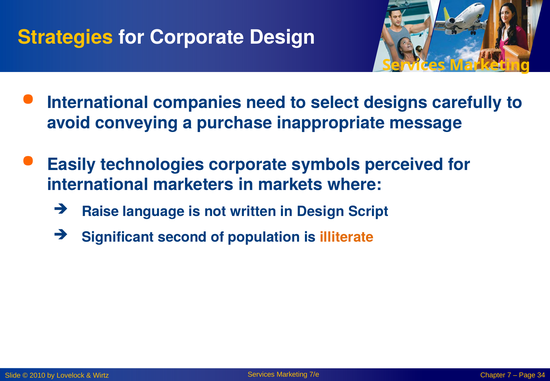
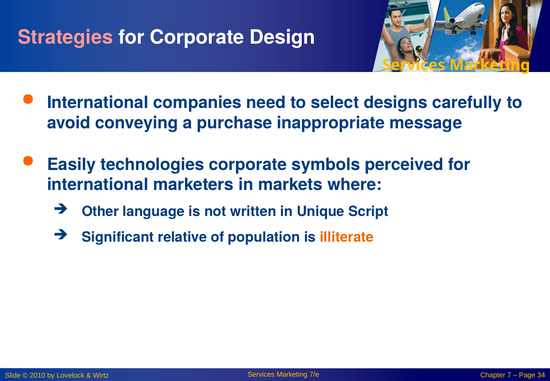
Strategies colour: yellow -> pink (65, 37)
Raise: Raise -> Other (100, 212)
in Design: Design -> Unique (321, 212)
second: second -> relative (182, 237)
